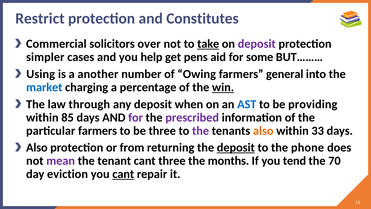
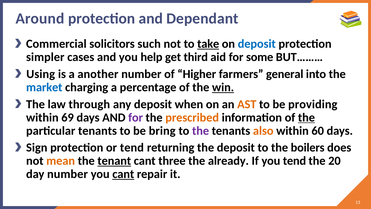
Restrict: Restrict -> Around (40, 19)
Constitutes: Constitutes -> Dependant (202, 19)
over: over -> such (149, 44)
deposit colour: purple -> blue (257, 44)
pens: pens -> third (196, 57)
Owing: Owing -> Higher (197, 74)
AST colour: blue -> orange (247, 104)
85: 85 -> 69 (68, 117)
prescribed colour: purple -> orange (192, 117)
the underline: none -> present (306, 117)
particular farmers: farmers -> tenants (97, 131)
be three: three -> bring (162, 131)
33: 33 -> 60 (318, 131)
Also: Also -> Sign (37, 147)
or from: from -> tend (132, 147)
deposit underline: present -> none (236, 147)
phone: phone -> boilers (308, 147)
mean colour: purple -> orange (61, 161)
tenant underline: none -> present (114, 161)
months: months -> already (228, 161)
70: 70 -> 20 (334, 161)
day eviction: eviction -> number (67, 174)
